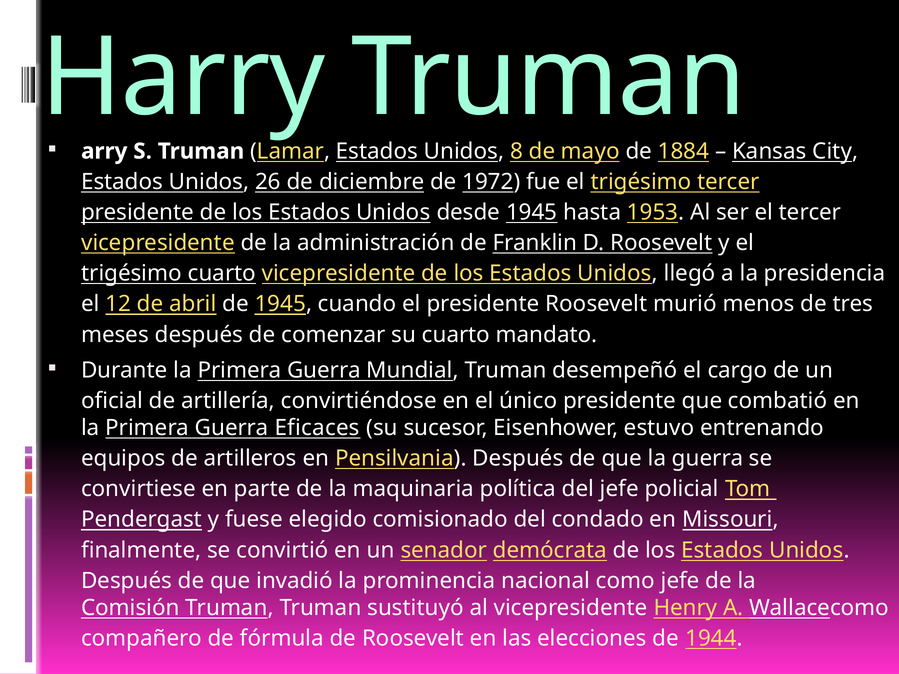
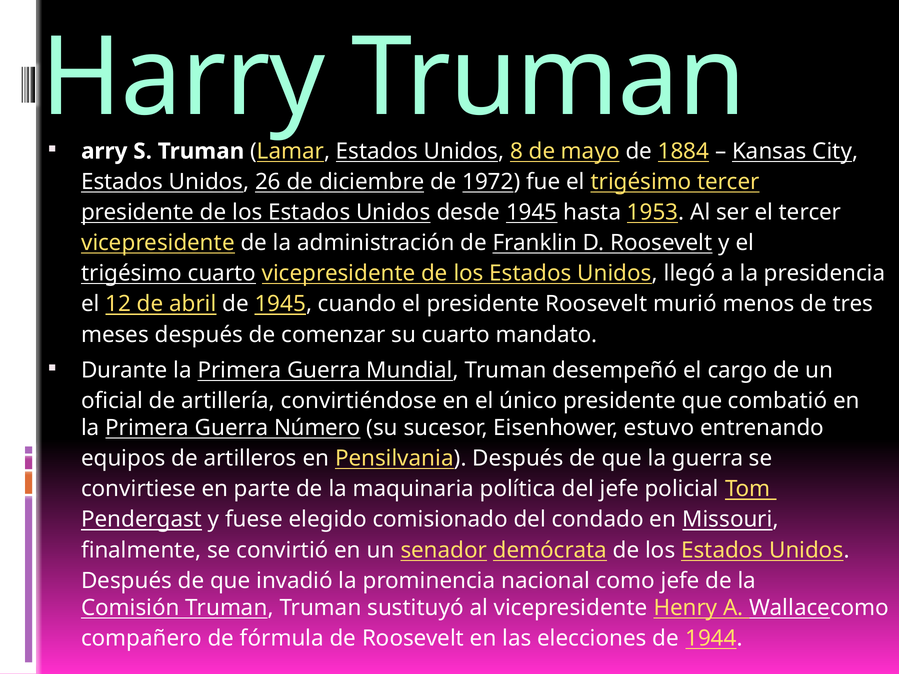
Eficaces: Eficaces -> Número (317, 428)
